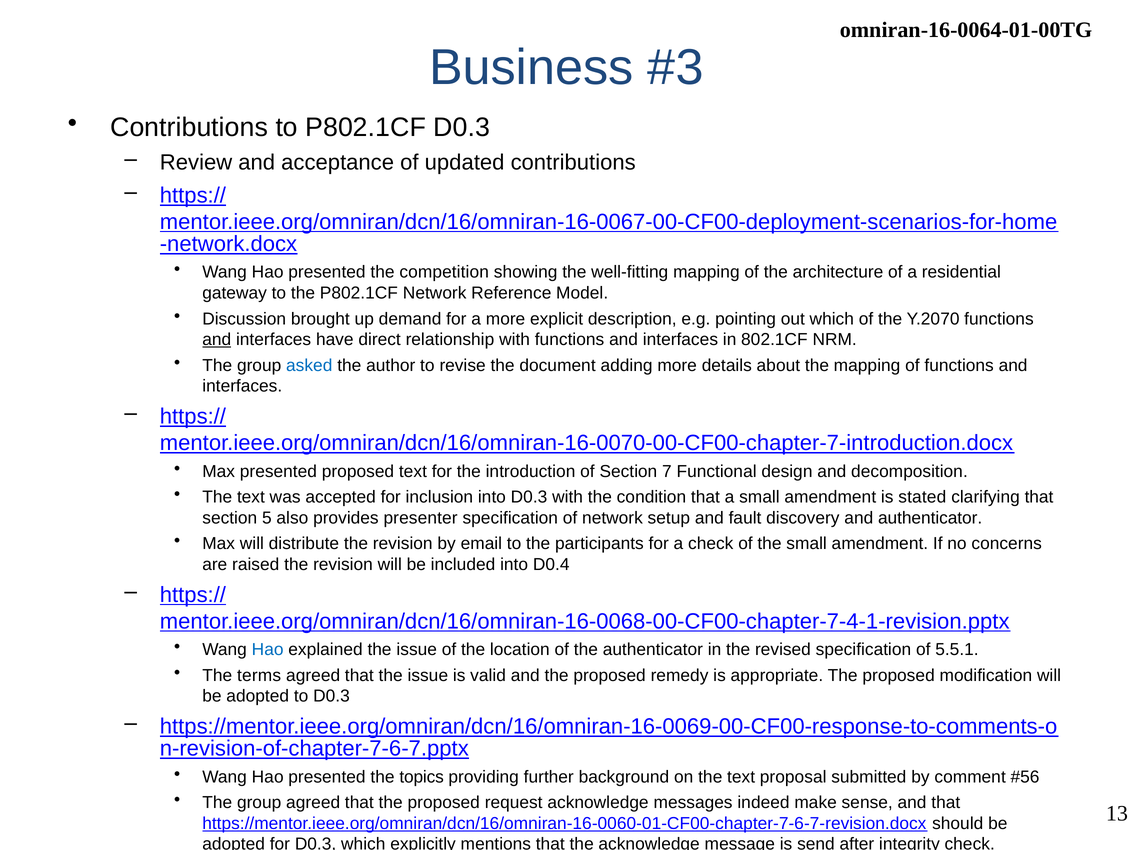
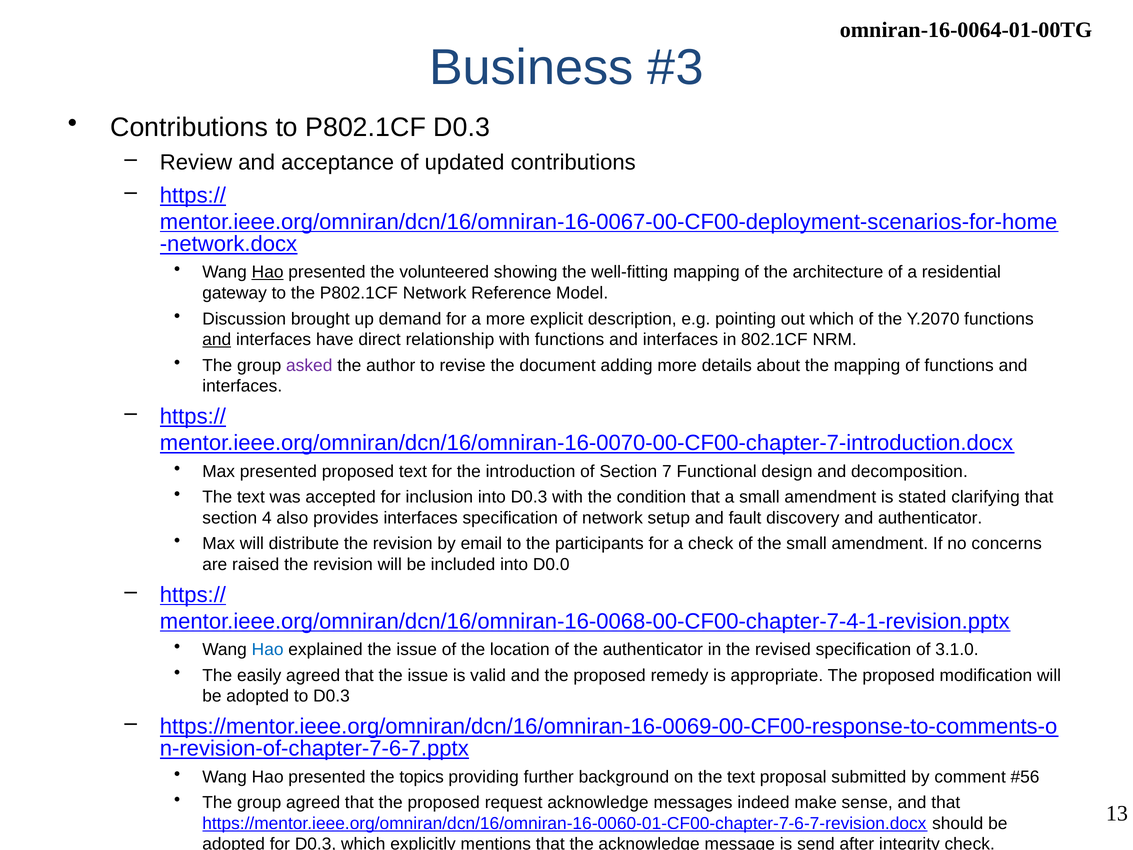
Hao underline: none -> present (268, 272)
competition: competition -> volunteered (444, 272)
asked colour: blue -> purple (309, 365)
5: 5 -> 4 (267, 518)
provides presenter: presenter -> interfaces (421, 518)
D0.4: D0.4 -> D0.0 (551, 564)
5.5.1: 5.5.1 -> 3.1.0 (957, 649)
terms: terms -> easily (259, 675)
